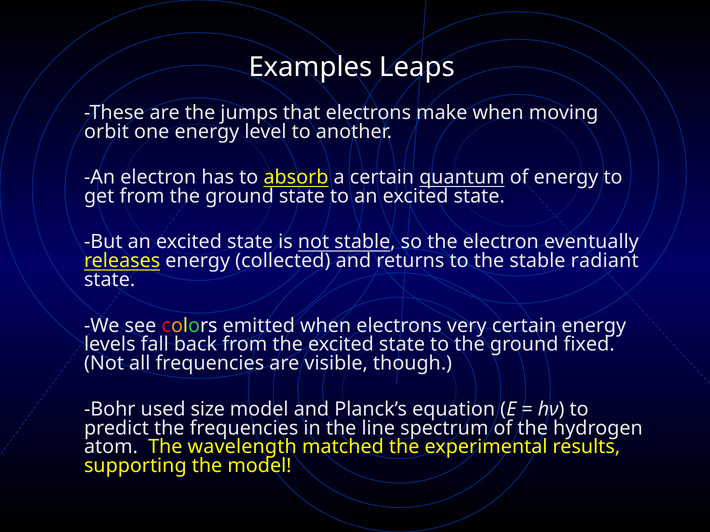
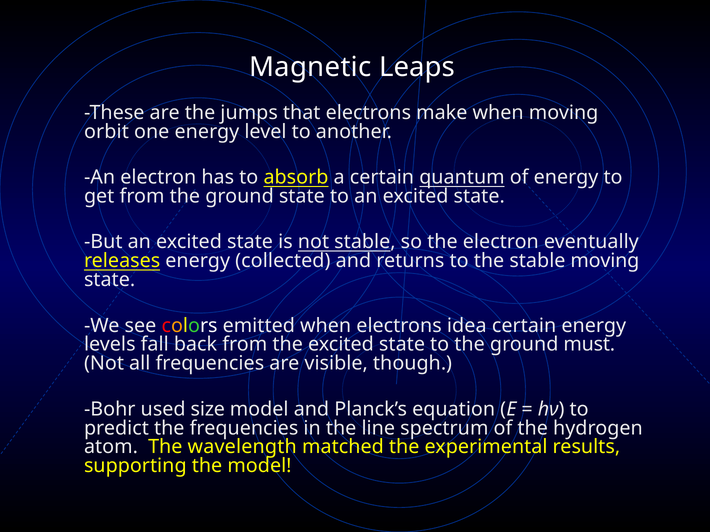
Examples: Examples -> Magnetic (310, 67)
stable radiant: radiant -> moving (605, 261)
very: very -> idea (467, 326)
fixed: fixed -> must (589, 345)
